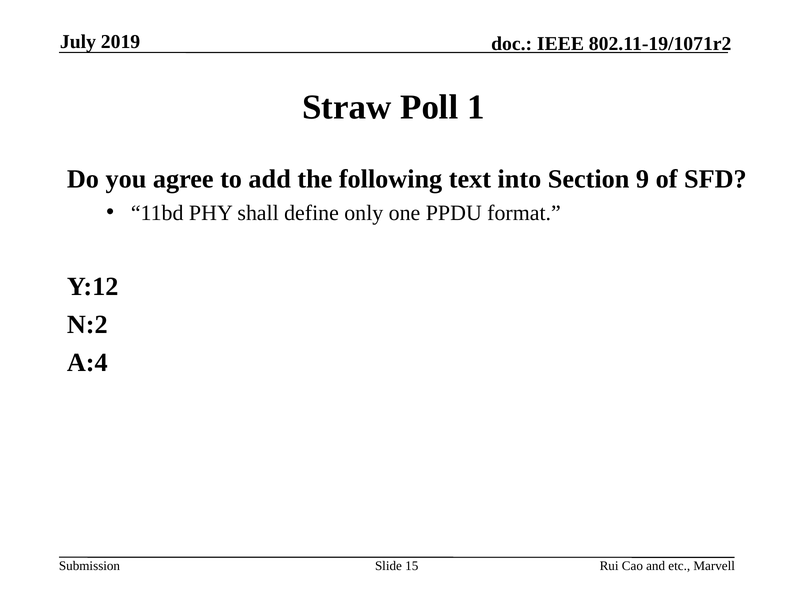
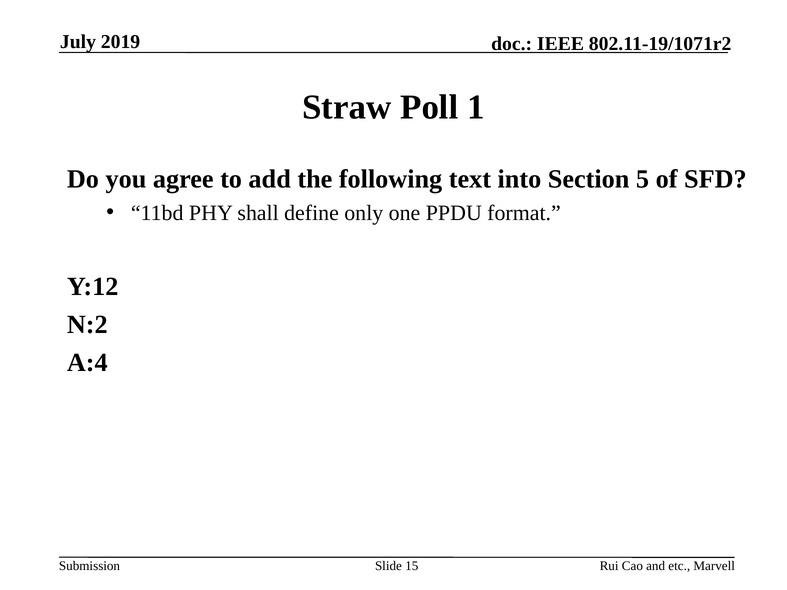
9: 9 -> 5 (643, 179)
